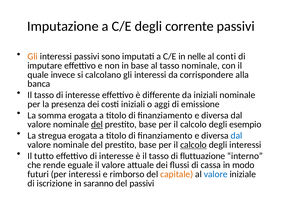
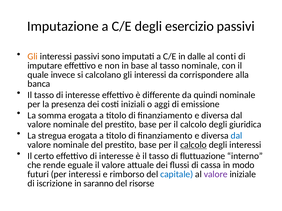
corrente: corrente -> esercizio (190, 26)
nelle: nelle -> dalle (197, 57)
da iniziali: iniziali -> quindi (206, 95)
del underline: present -> none (97, 125)
esempio: esempio -> giuridica (245, 125)
tutto: tutto -> certo (44, 156)
capitale colour: orange -> blue (177, 175)
valore colour: blue -> purple (216, 175)
del passivi: passivi -> risorse (142, 184)
